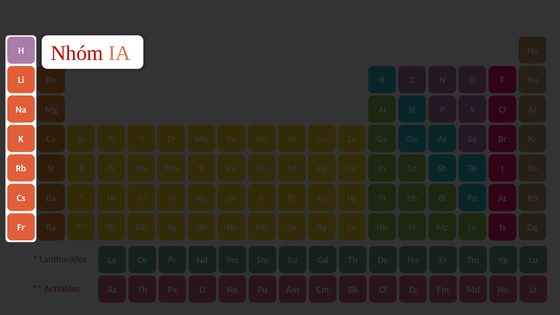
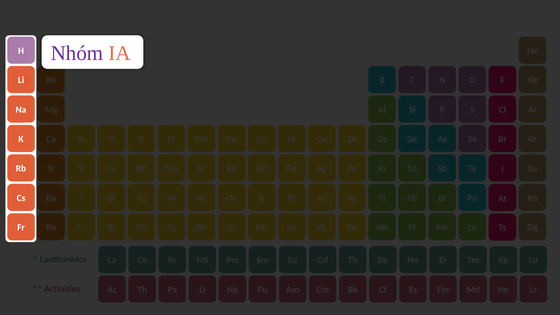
Nhóm colour: red -> purple (77, 53)
